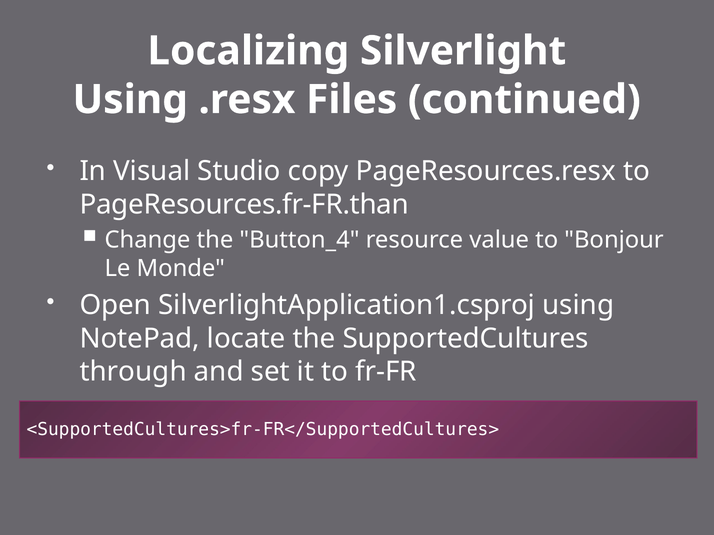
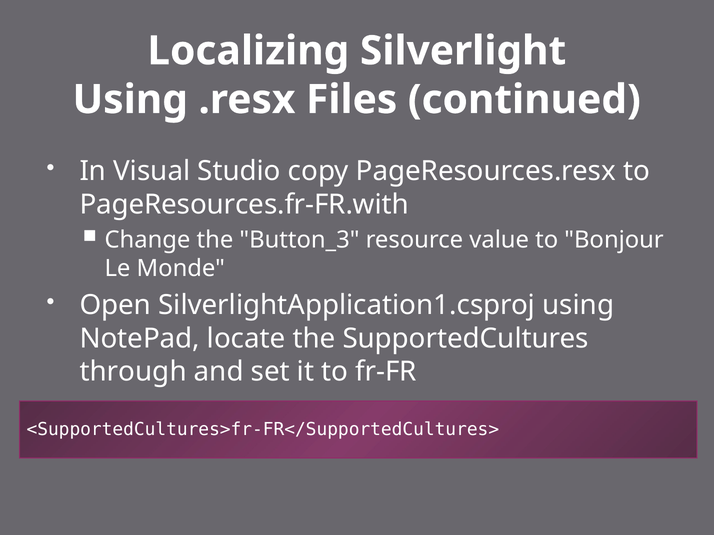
PageResources.fr-FR.than: PageResources.fr-FR.than -> PageResources.fr-FR.with (244, 205)
Button_4: Button_4 -> Button_3 (299, 240)
